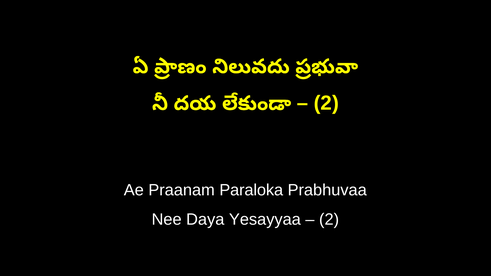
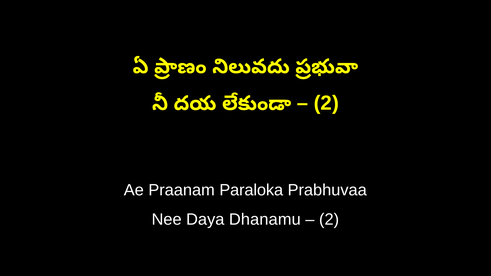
Yesayyaa: Yesayyaa -> Dhanamu (265, 220)
